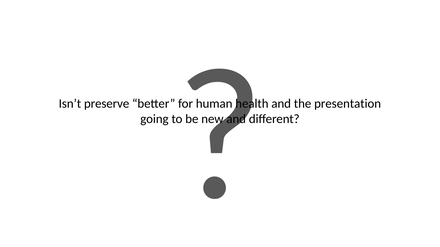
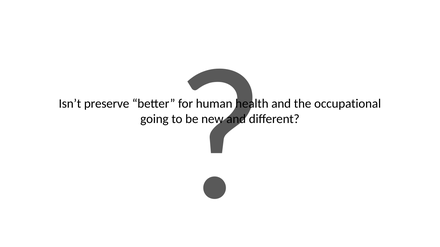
presentation: presentation -> occupational (348, 104)
